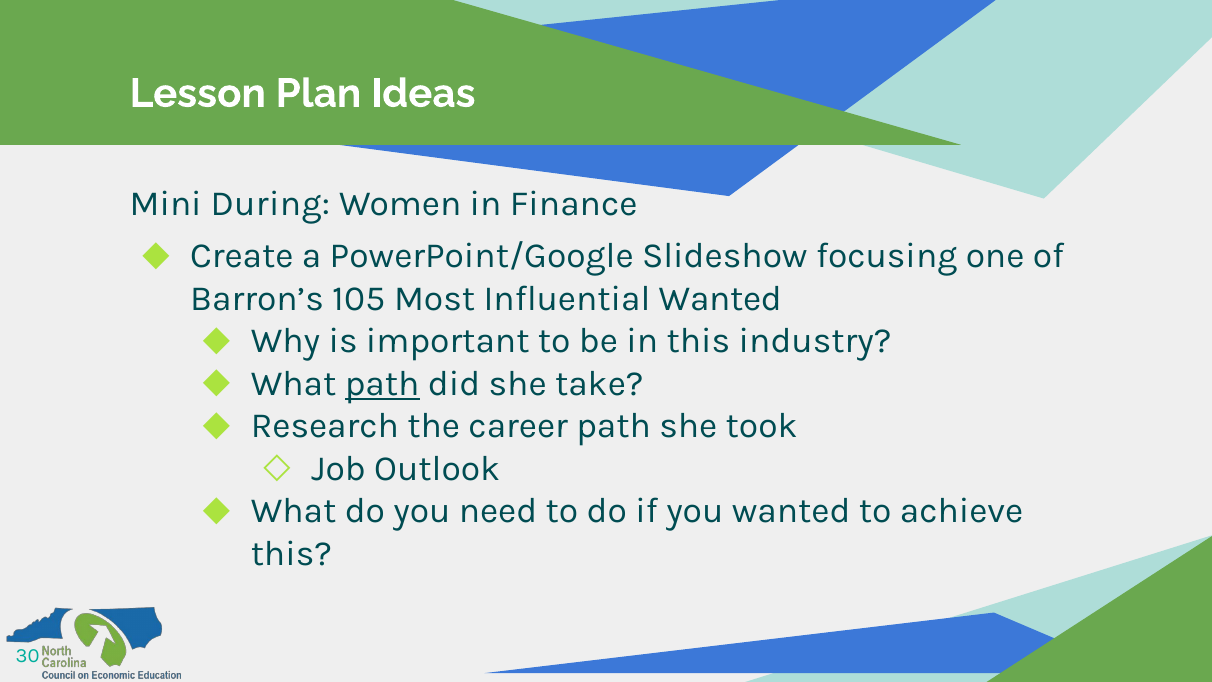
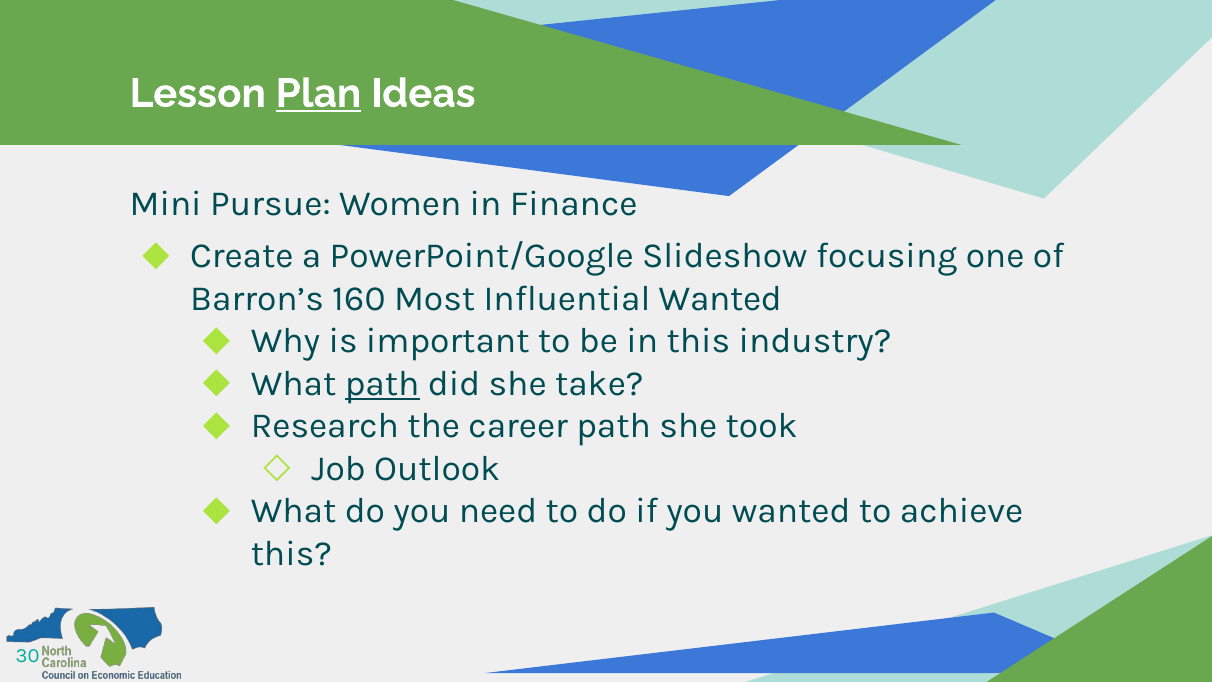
Plan underline: none -> present (318, 93)
During: During -> Pursue (270, 204)
105: 105 -> 160 (359, 299)
